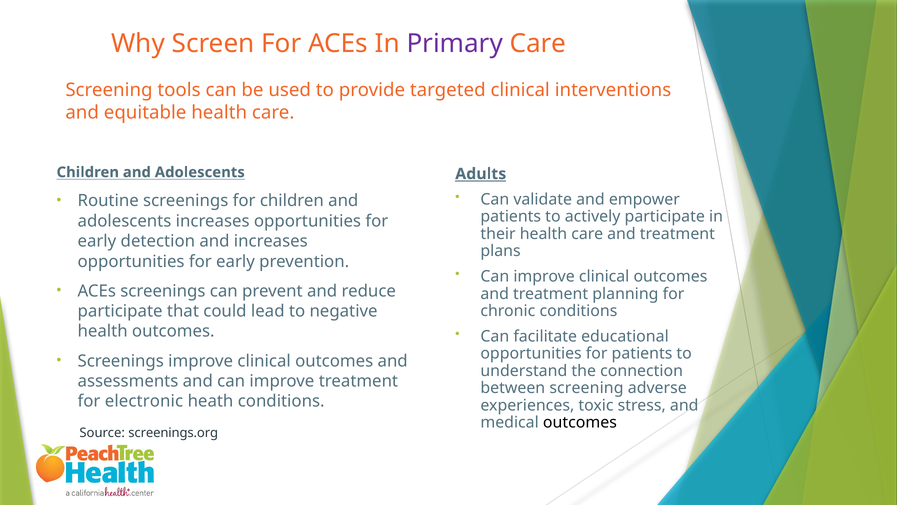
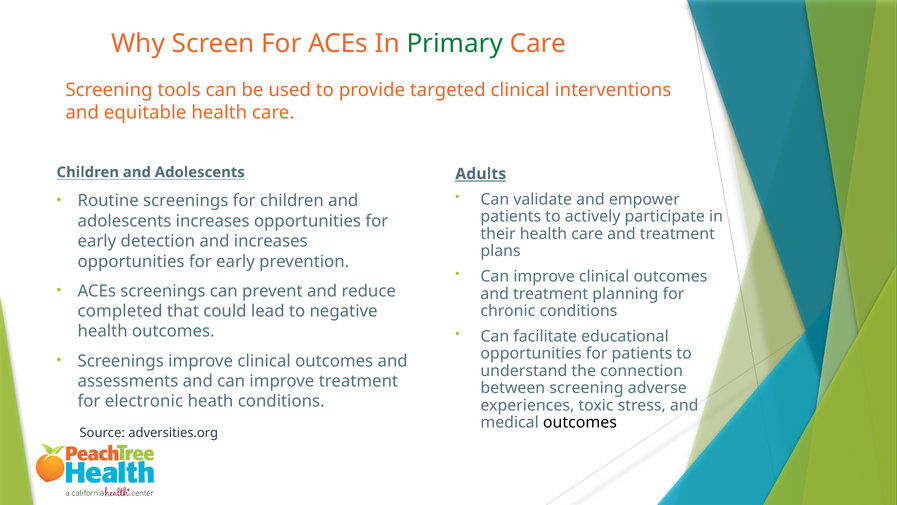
Primary colour: purple -> green (455, 43)
participate: participate -> completed (120, 311)
screenings.org: screenings.org -> adversities.org (173, 433)
